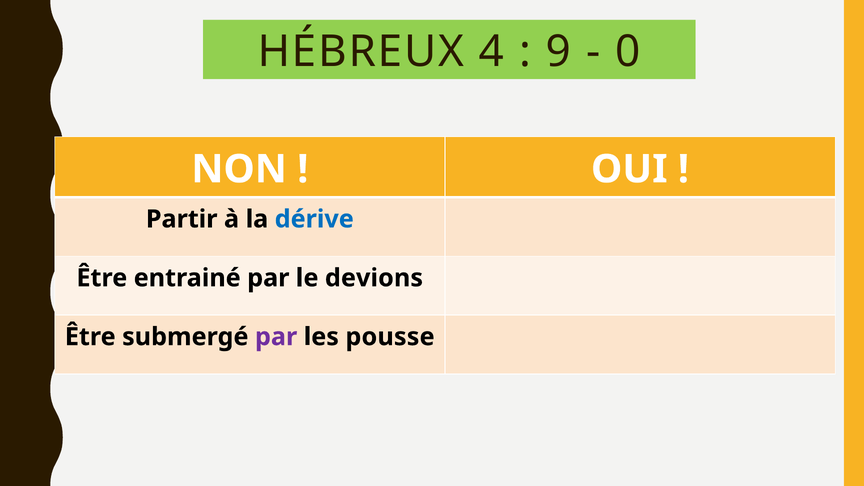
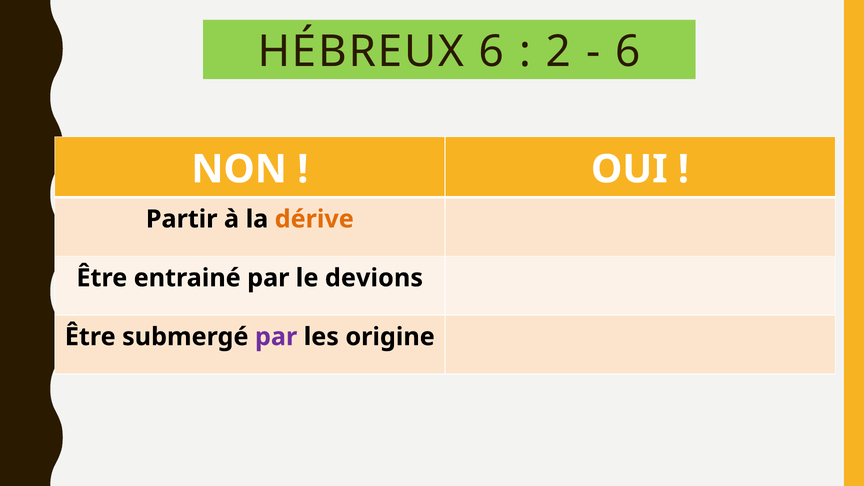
HÉBREUX 4: 4 -> 6 (492, 52)
9: 9 -> 2 (559, 52)
0: 0 -> 6 (628, 52)
dérive colour: blue -> orange (314, 219)
pousse: pousse -> origine (390, 337)
